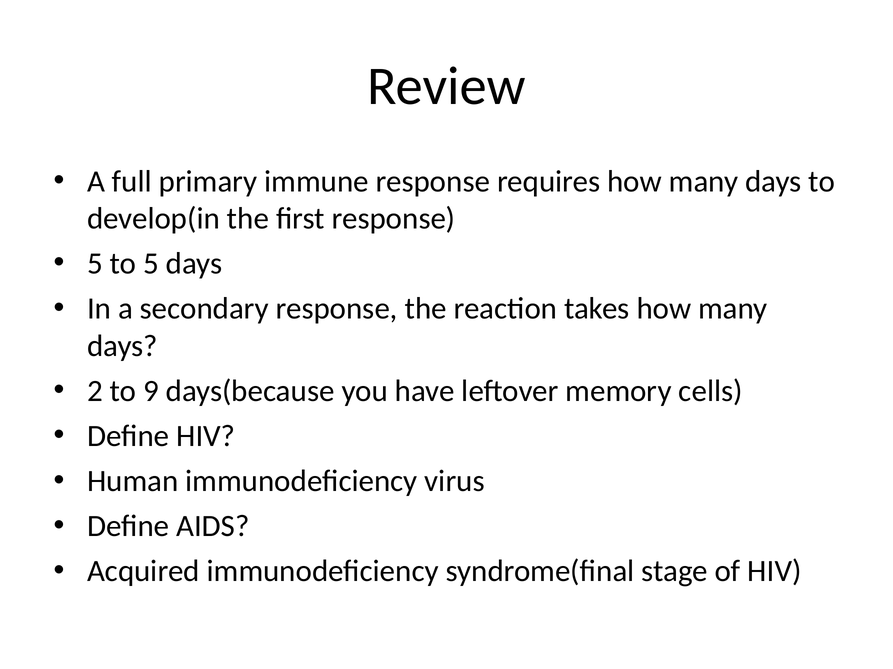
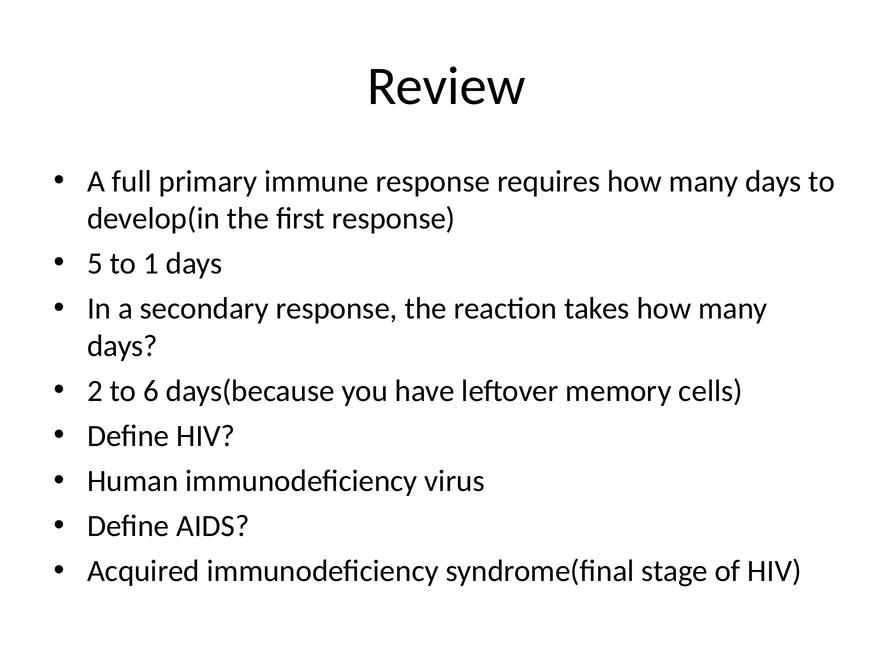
to 5: 5 -> 1 (151, 264)
9: 9 -> 6 (151, 391)
